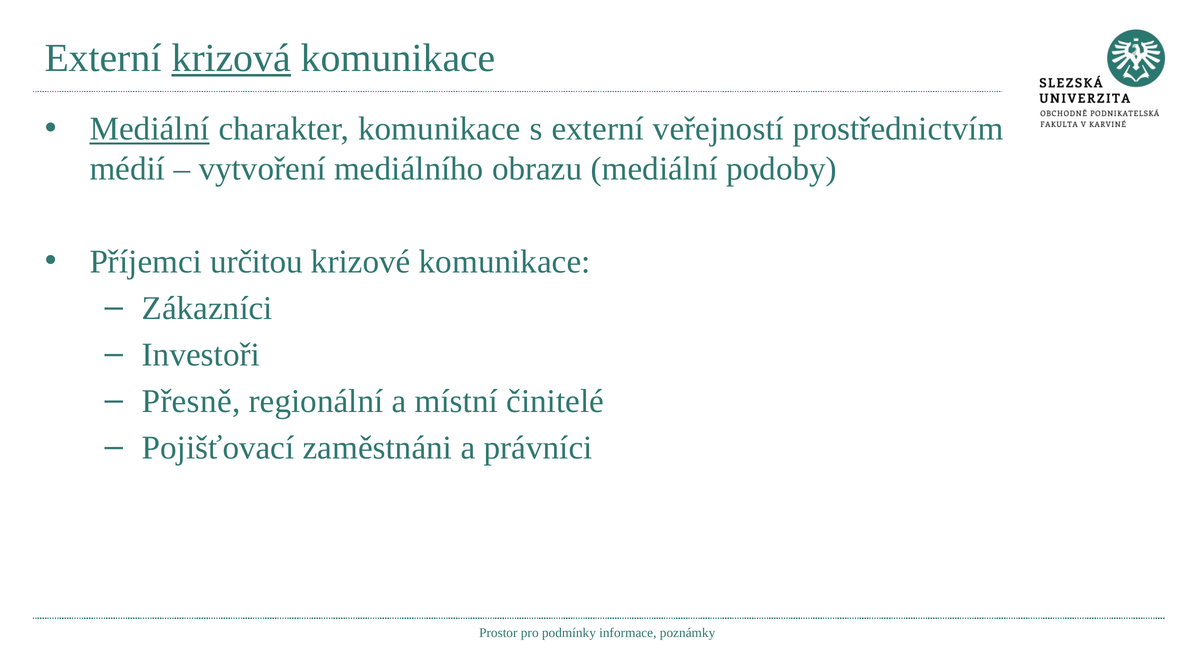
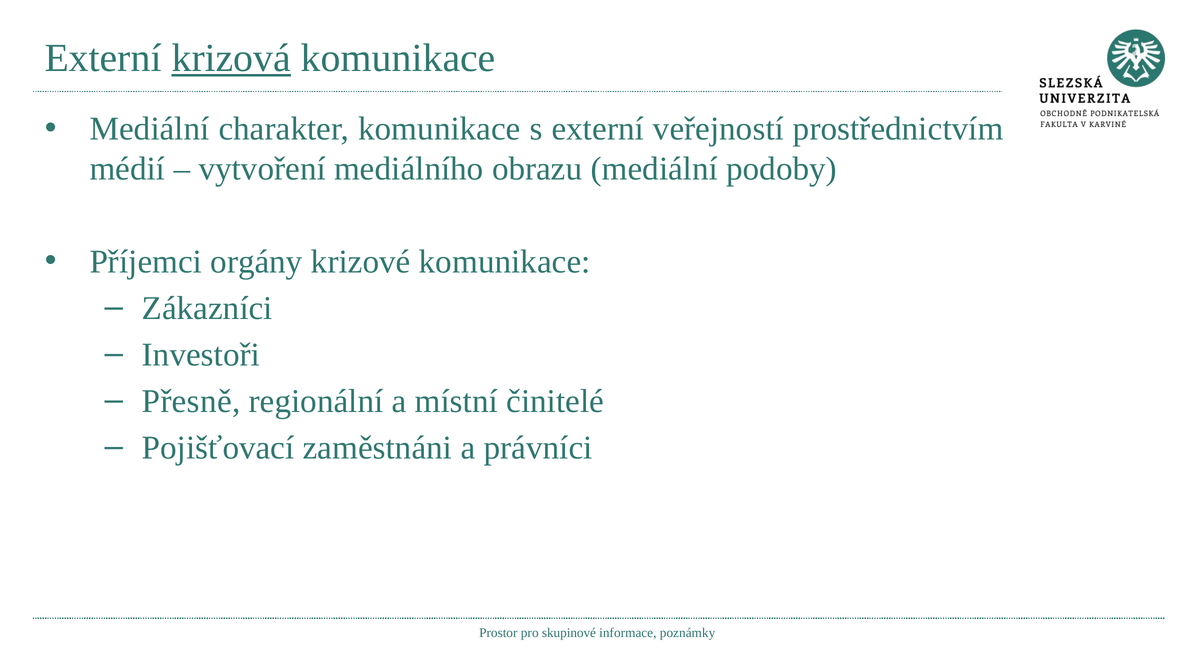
Mediální underline: present -> none (150, 129)
určitou: určitou -> orgány (256, 262)
podmínky: podmínky -> skupinové (569, 633)
